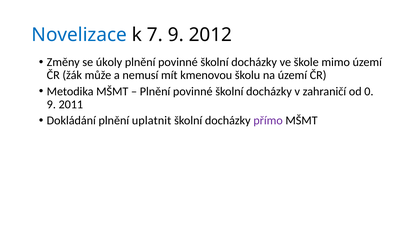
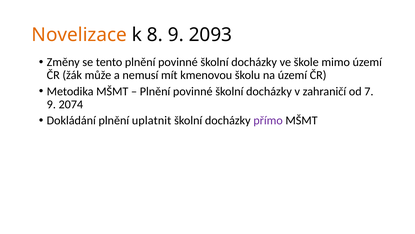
Novelizace colour: blue -> orange (79, 35)
7: 7 -> 8 (155, 35)
2012: 2012 -> 2093 (210, 35)
úkoly: úkoly -> tento (109, 62)
0: 0 -> 7 (369, 91)
2011: 2011 -> 2074 (71, 104)
